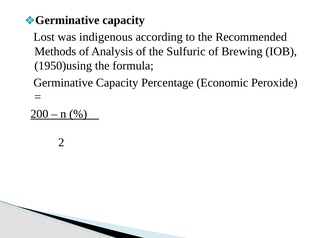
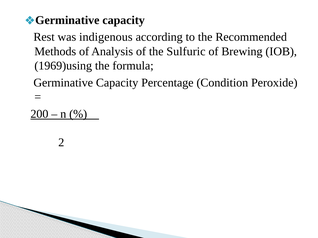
Lost: Lost -> Rest (44, 37)
1950)using: 1950)using -> 1969)using (63, 66)
Economic: Economic -> Condition (222, 83)
